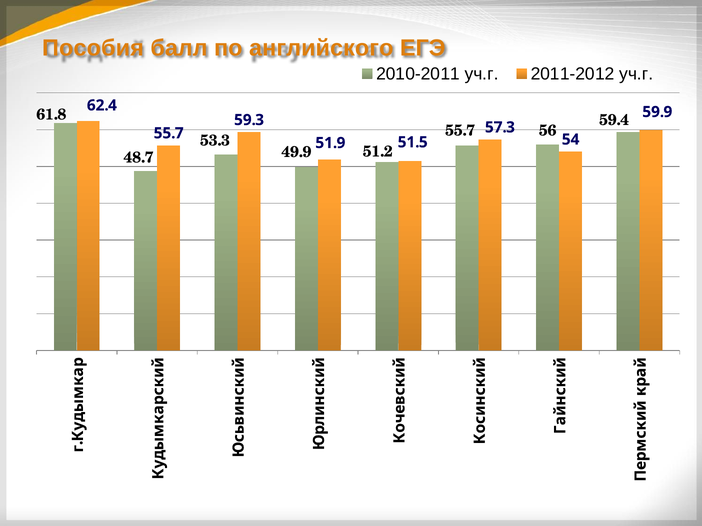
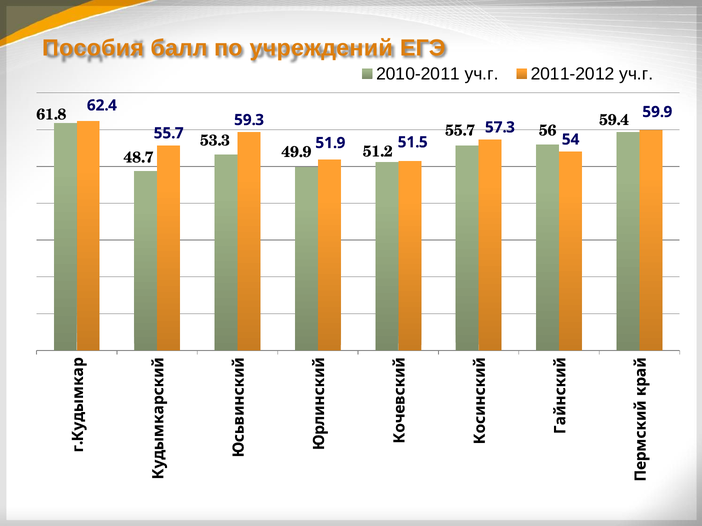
английского: английского -> учреждений (321, 48)
